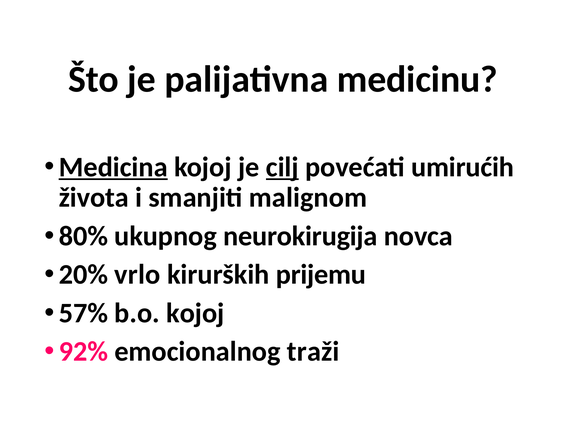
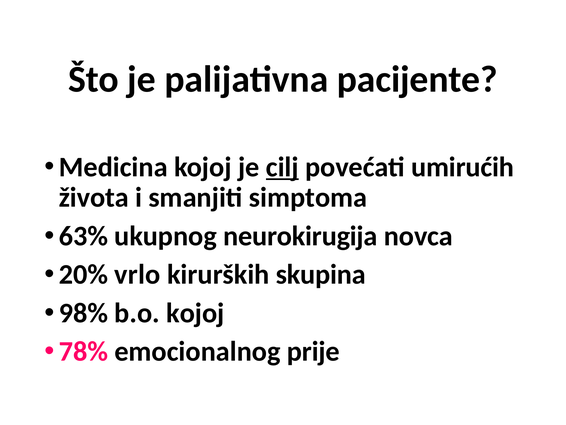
medicinu: medicinu -> pacijente (417, 79)
Medicina underline: present -> none (113, 167)
malignom: malignom -> simptoma (308, 197)
80%: 80% -> 63% (83, 236)
prijemu: prijemu -> skupina (321, 274)
57%: 57% -> 98% (83, 313)
92%: 92% -> 78% (83, 351)
traži: traži -> prije (313, 351)
